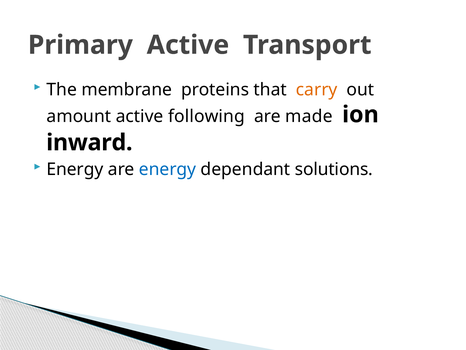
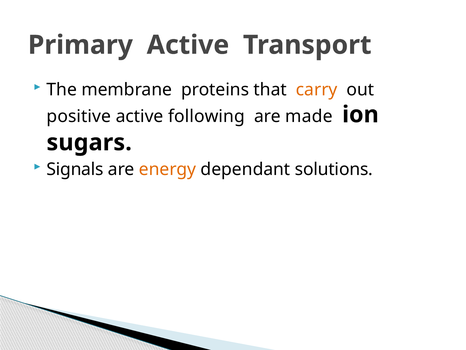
amount: amount -> positive (79, 116)
inward: inward -> sugars (89, 142)
Energy: Energy -> Signals (75, 169)
energy colour: blue -> orange (168, 169)
